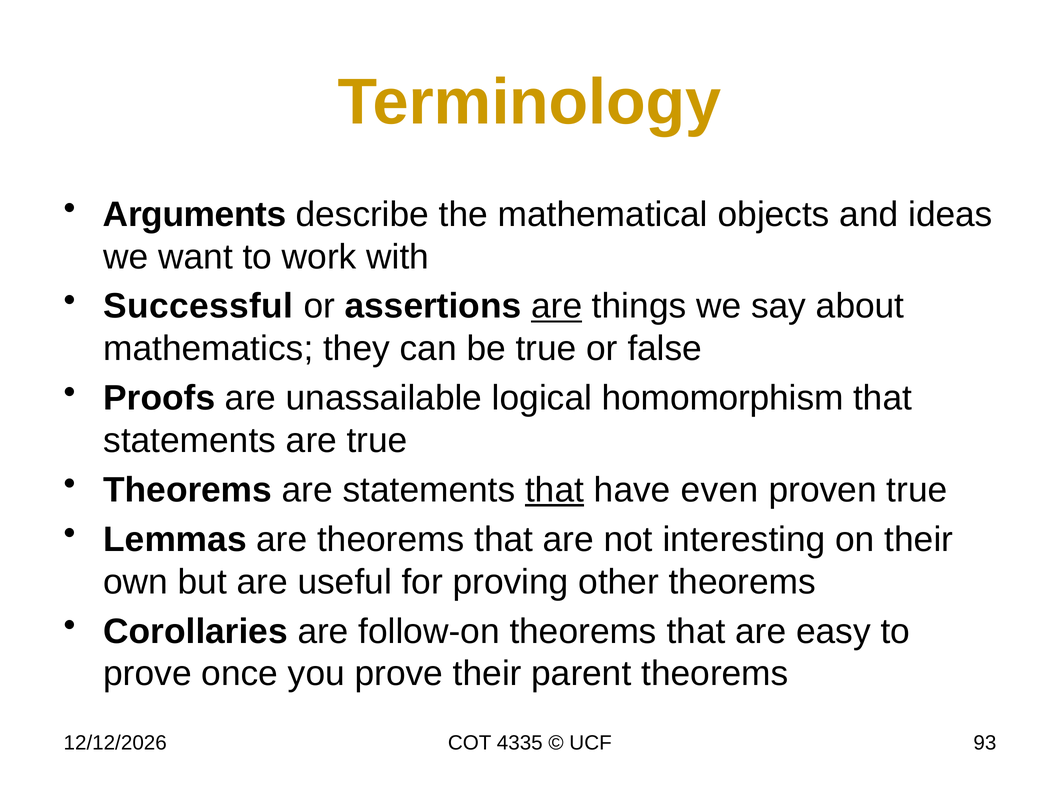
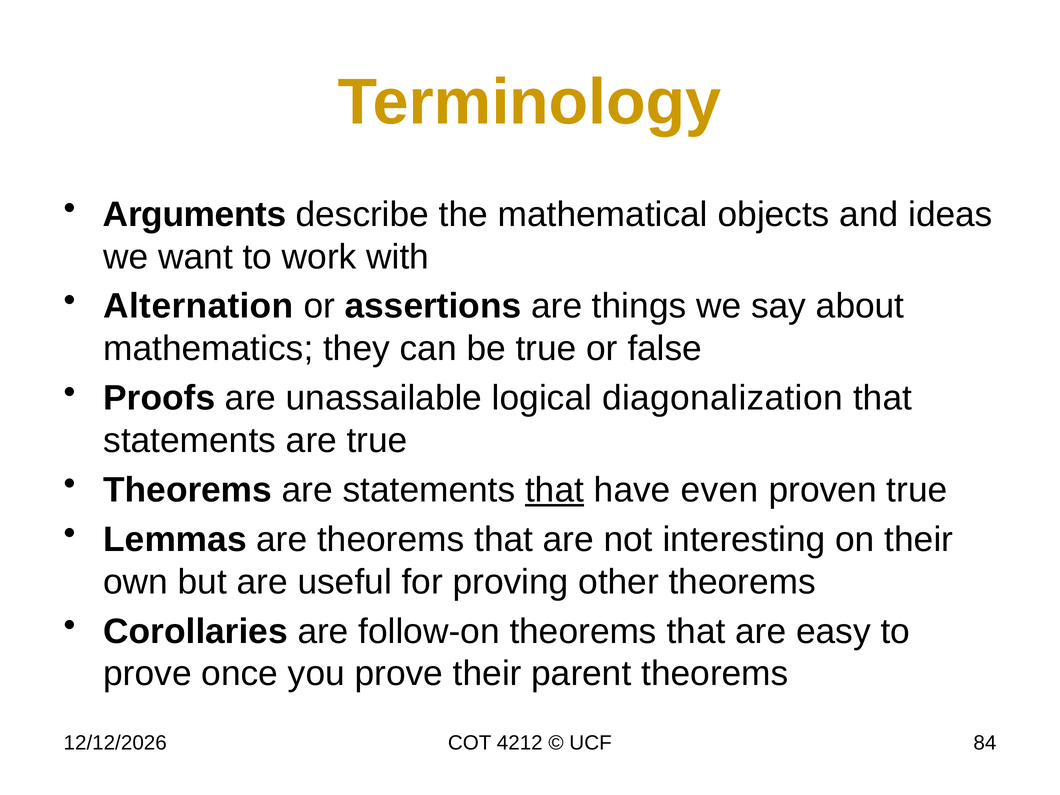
Successful: Successful -> Alternation (198, 306)
are underline: present -> none (557, 306)
homomorphism: homomorphism -> diagonalization (722, 398)
4335: 4335 -> 4212 (520, 743)
93: 93 -> 84 (985, 743)
